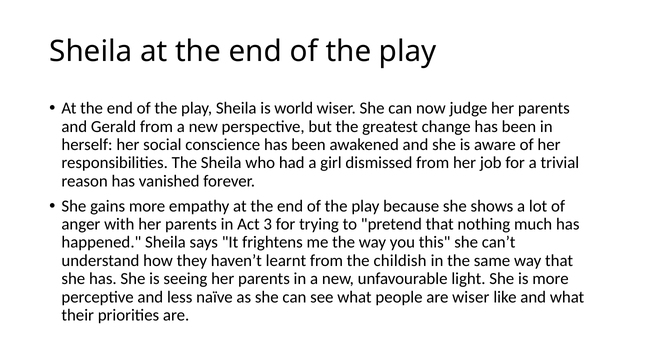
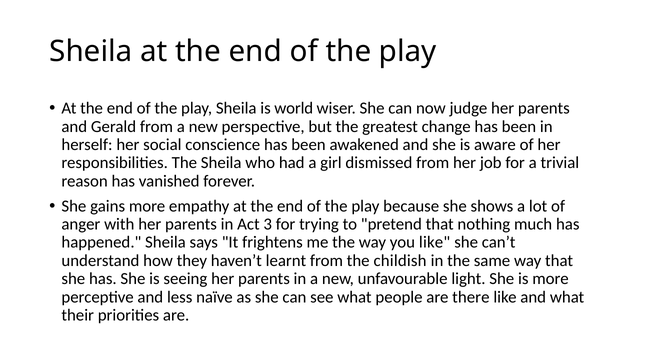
you this: this -> like (435, 242)
are wiser: wiser -> there (471, 297)
